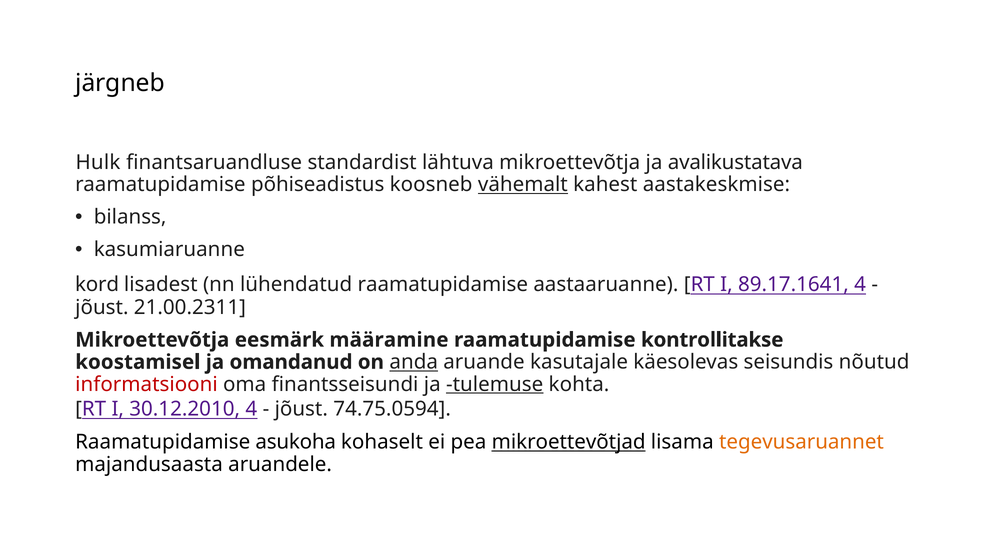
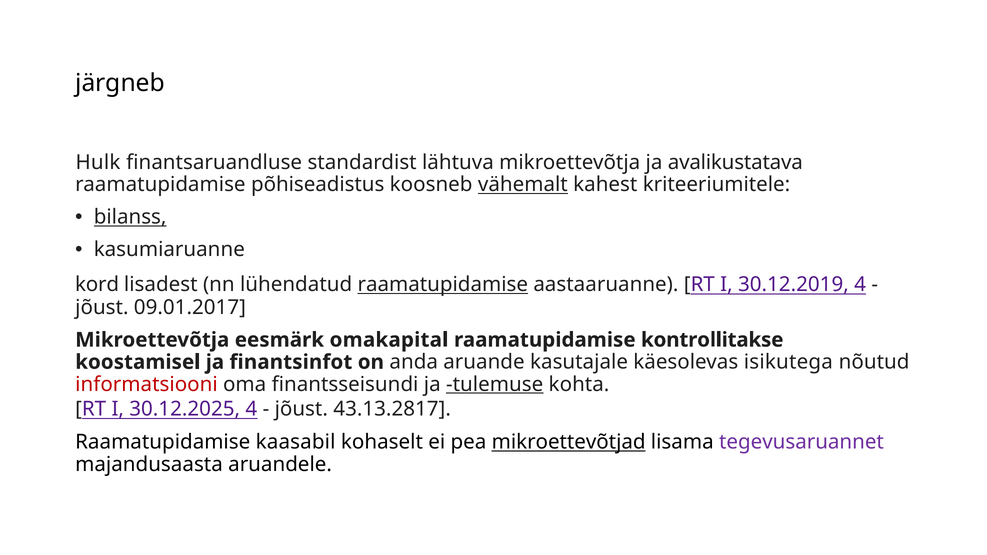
aastakeskmise: aastakeskmise -> kriteeriumitele (716, 185)
bilanss underline: none -> present (130, 217)
raamatupidamise underline: none -> present (443, 285)
89.17.1641: 89.17.1641 -> 30.12.2019 (793, 285)
21.00.2311: 21.00.2311 -> 09.01.2017 (190, 307)
määramine: määramine -> omakapital (389, 340)
omandanud: omandanud -> finantsinfot (291, 362)
anda underline: present -> none (414, 362)
seisundis: seisundis -> isikutega (788, 362)
30.12.2010: 30.12.2010 -> 30.12.2025 (185, 409)
74.75.0594: 74.75.0594 -> 43.13.2817 (392, 409)
asukoha: asukoha -> kaasabil (296, 442)
tegevusaruannet colour: orange -> purple (801, 442)
